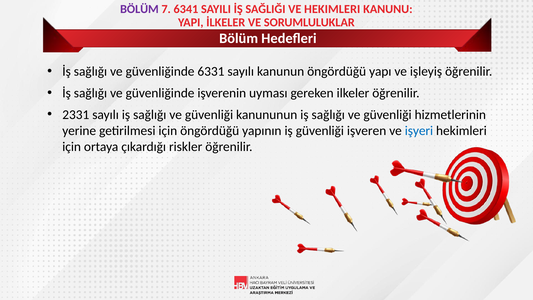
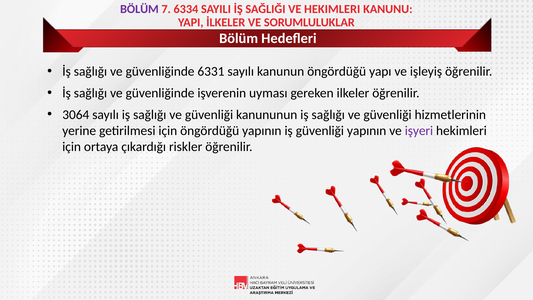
6341: 6341 -> 6334 (186, 9)
2331: 2331 -> 3064 (76, 115)
güvenliği işveren: işveren -> yapının (367, 131)
işyeri colour: blue -> purple (419, 131)
